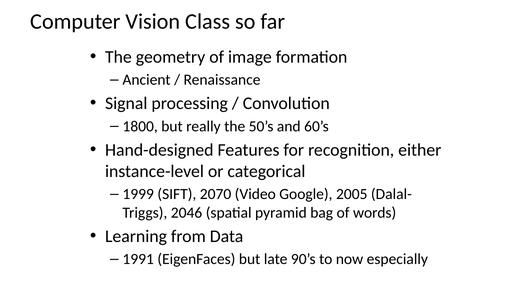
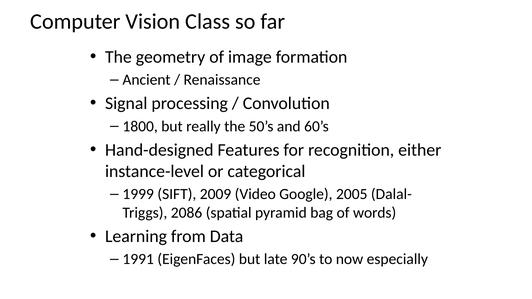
2070: 2070 -> 2009 (216, 194)
2046: 2046 -> 2086 (187, 213)
